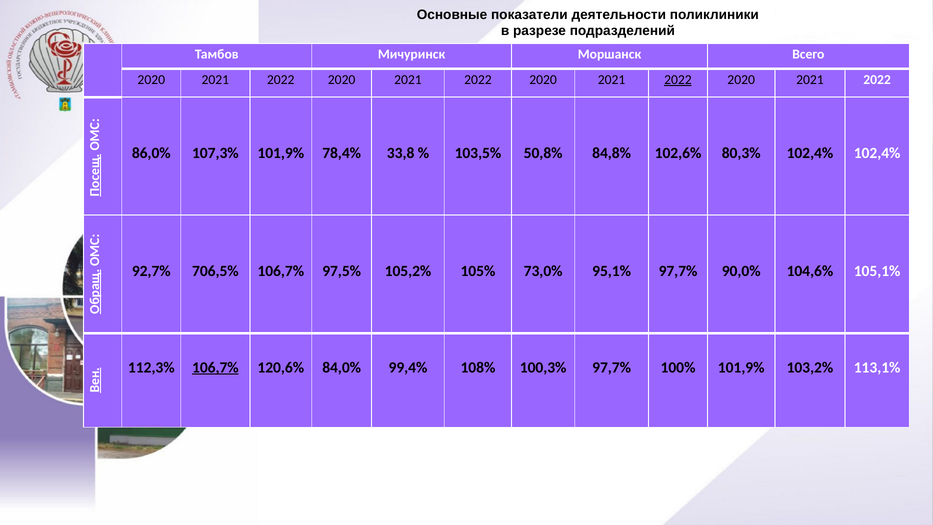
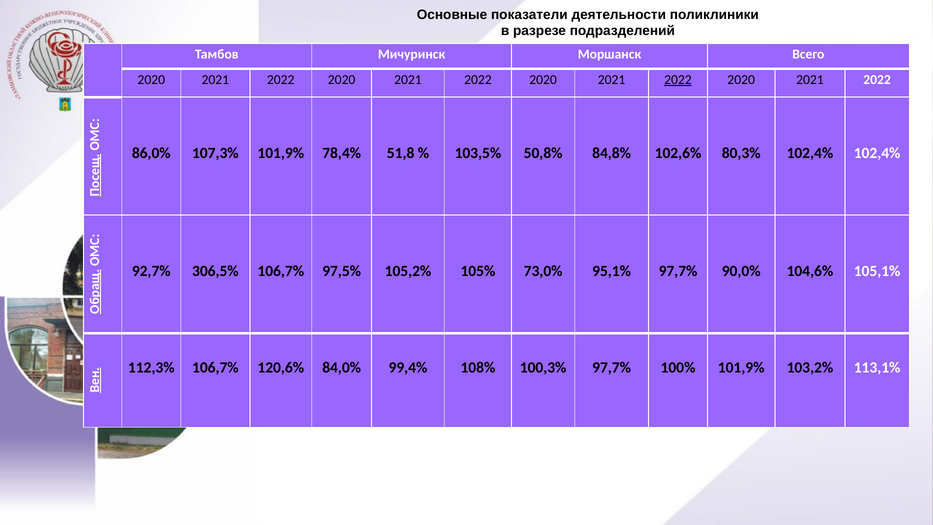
33,8: 33,8 -> 51,8 (401, 153)
706,5%: 706,5% -> 306,5% (215, 271)
106,7% underline: present -> none (215, 367)
